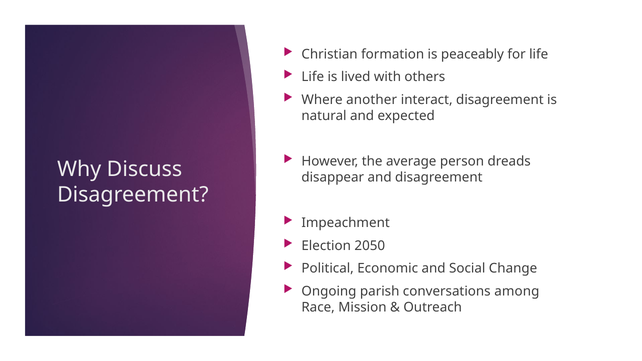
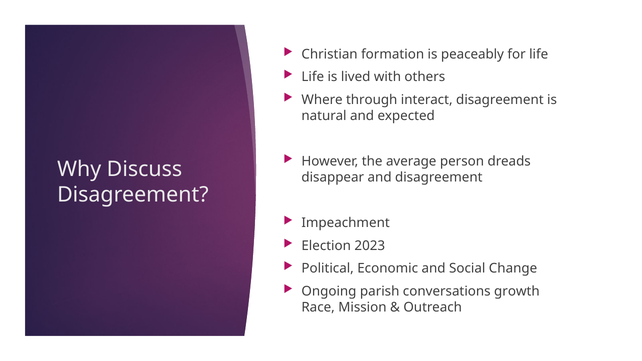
another: another -> through (372, 100)
2050: 2050 -> 2023 (370, 246)
among: among -> growth (517, 291)
